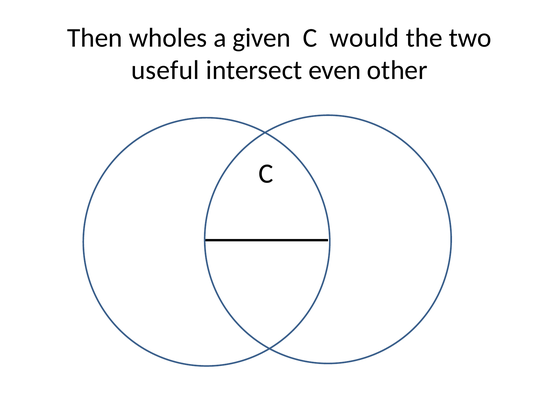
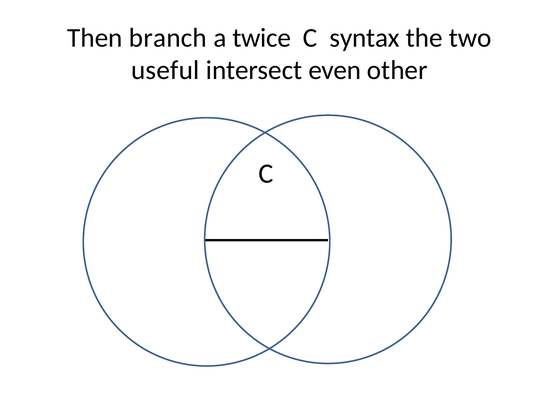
wholes: wholes -> branch (168, 38)
given: given -> twice (262, 38)
would: would -> syntax (365, 38)
